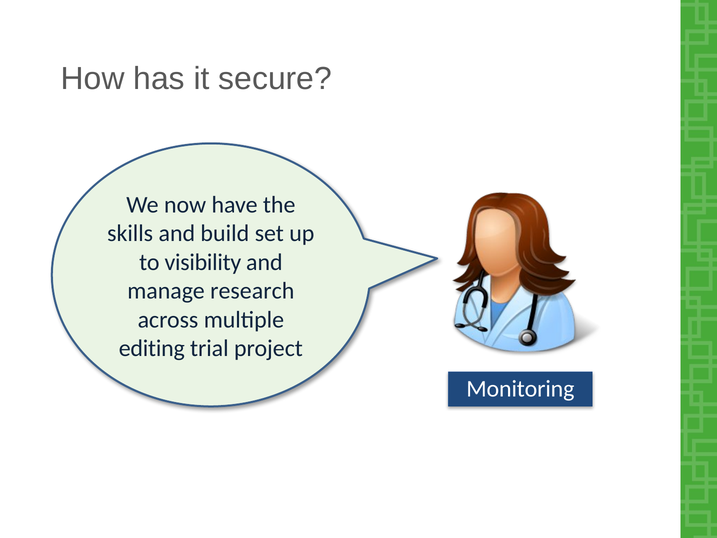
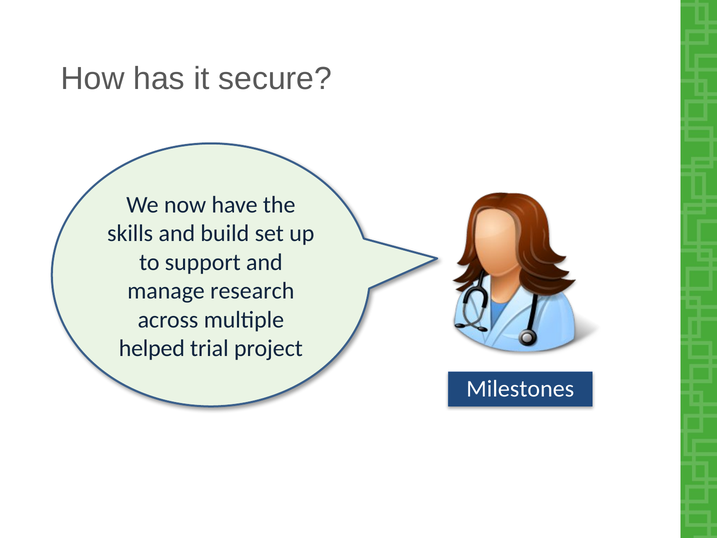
visibility: visibility -> support (203, 262)
editing: editing -> helped (152, 348)
Monitoring: Monitoring -> Milestones (520, 389)
